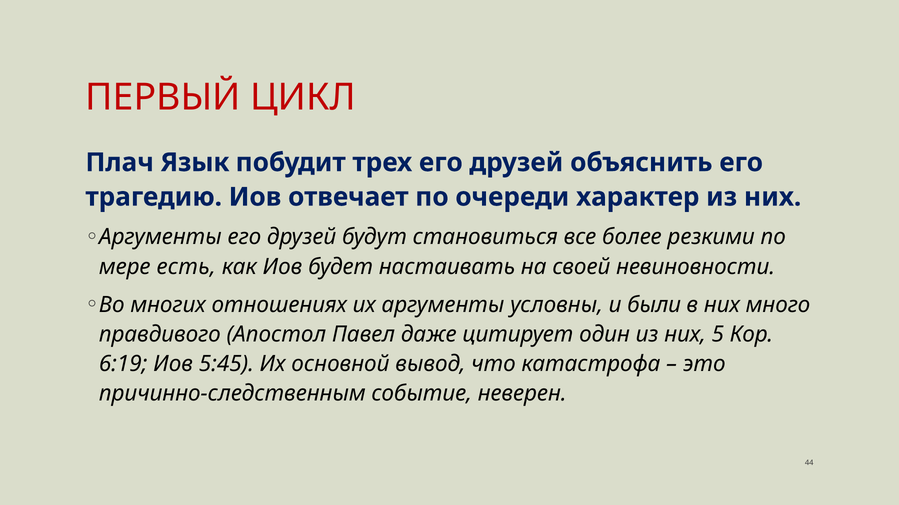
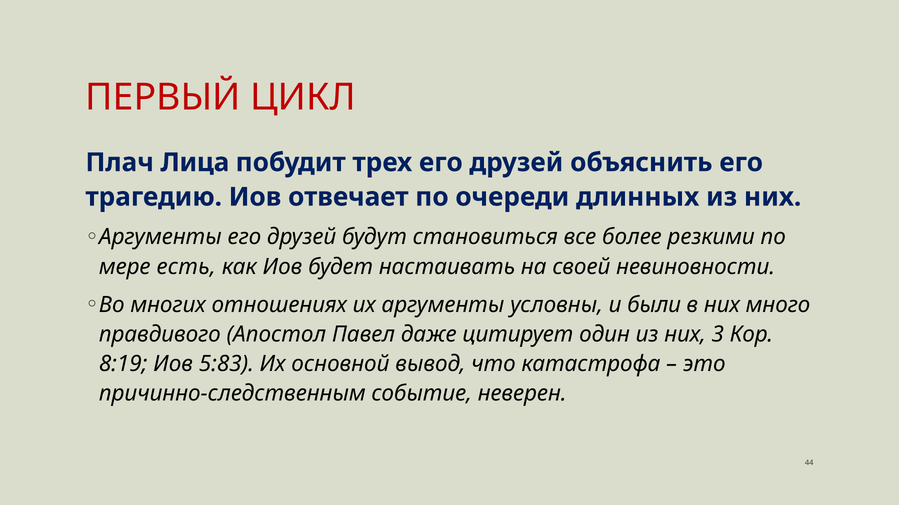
Язык: Язык -> Лица (195, 163)
характер: характер -> длинных (638, 197)
5: 5 -> 3 (718, 335)
6:19: 6:19 -> 8:19 (123, 364)
5:45: 5:45 -> 5:83 (226, 364)
